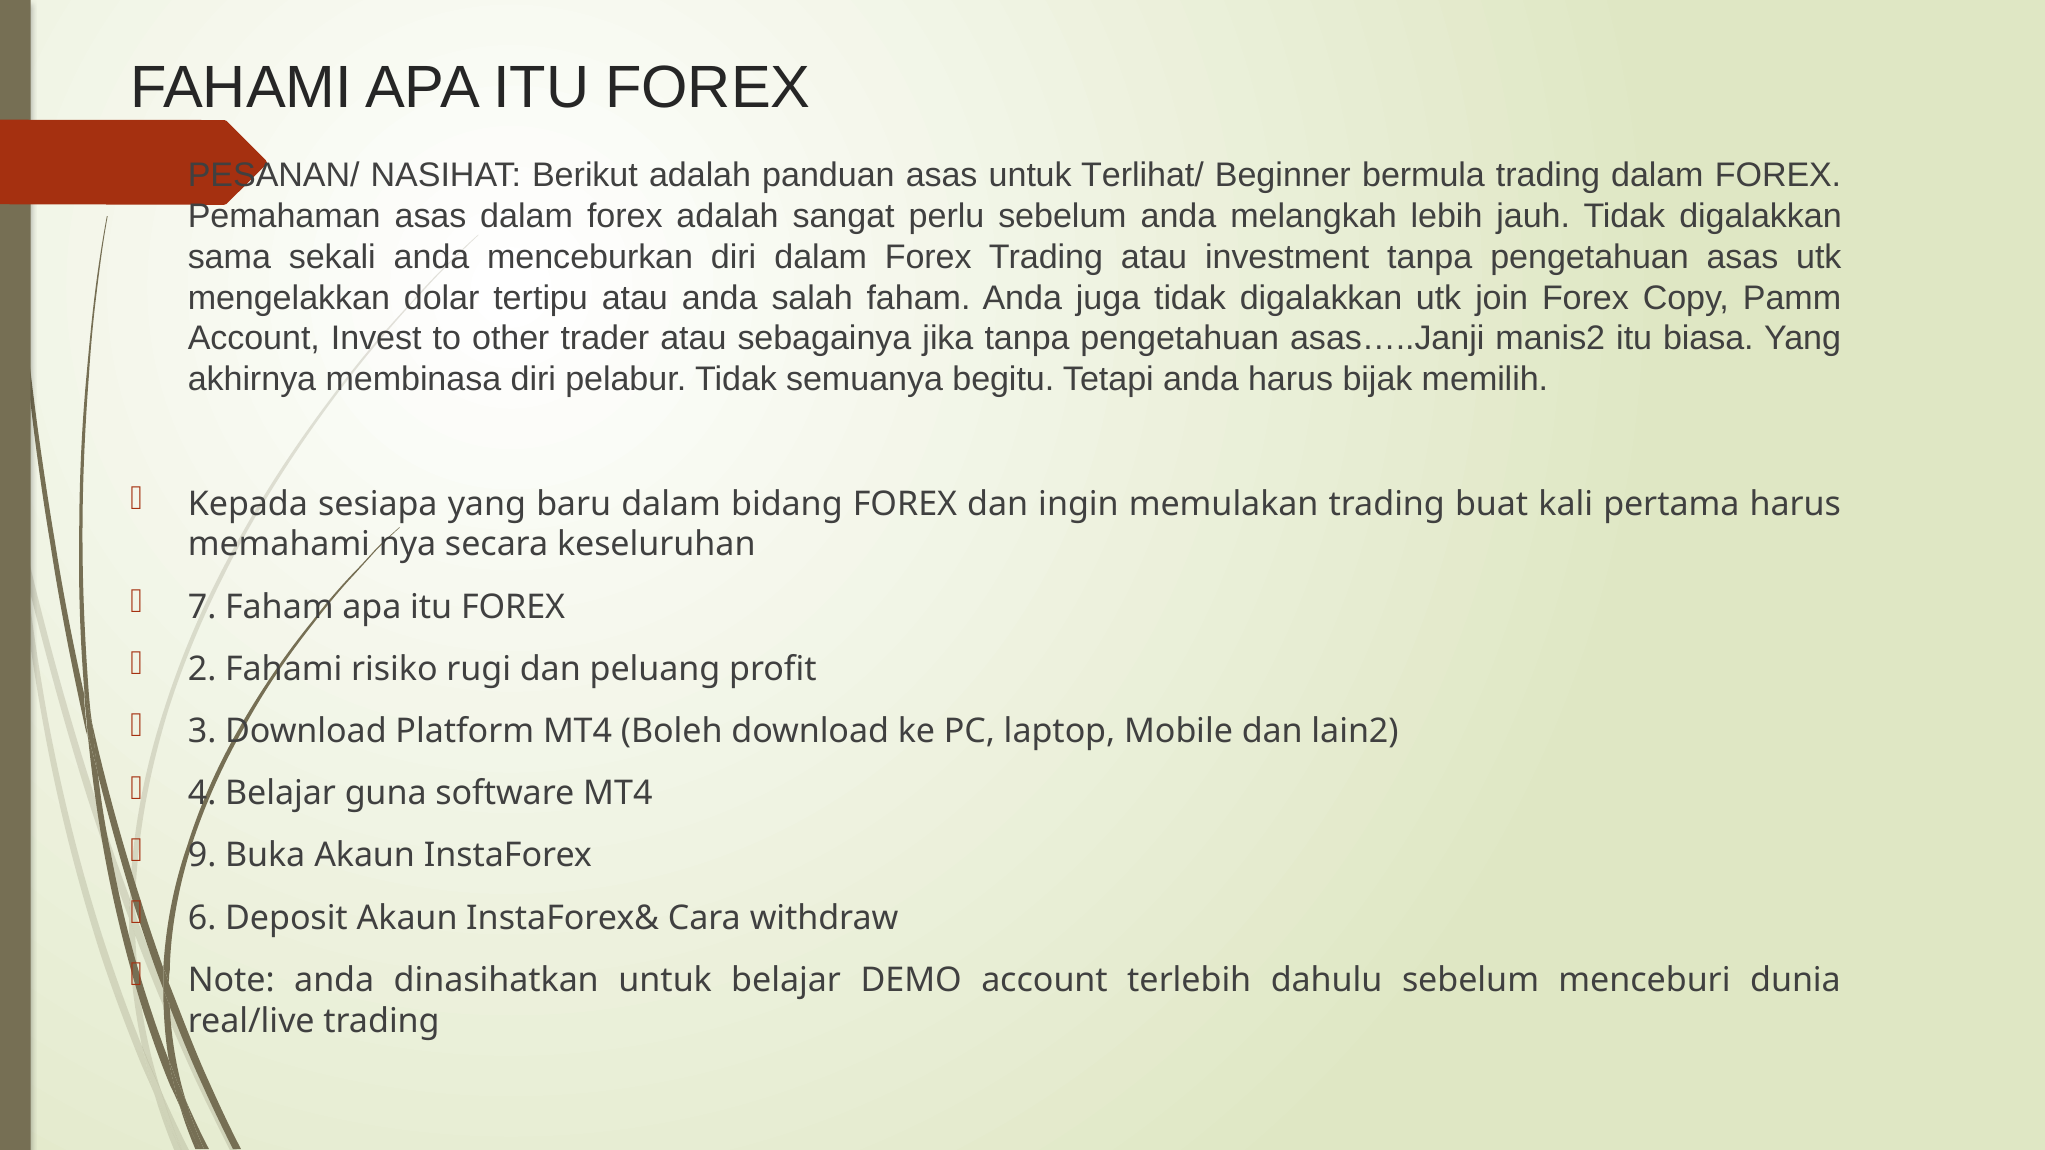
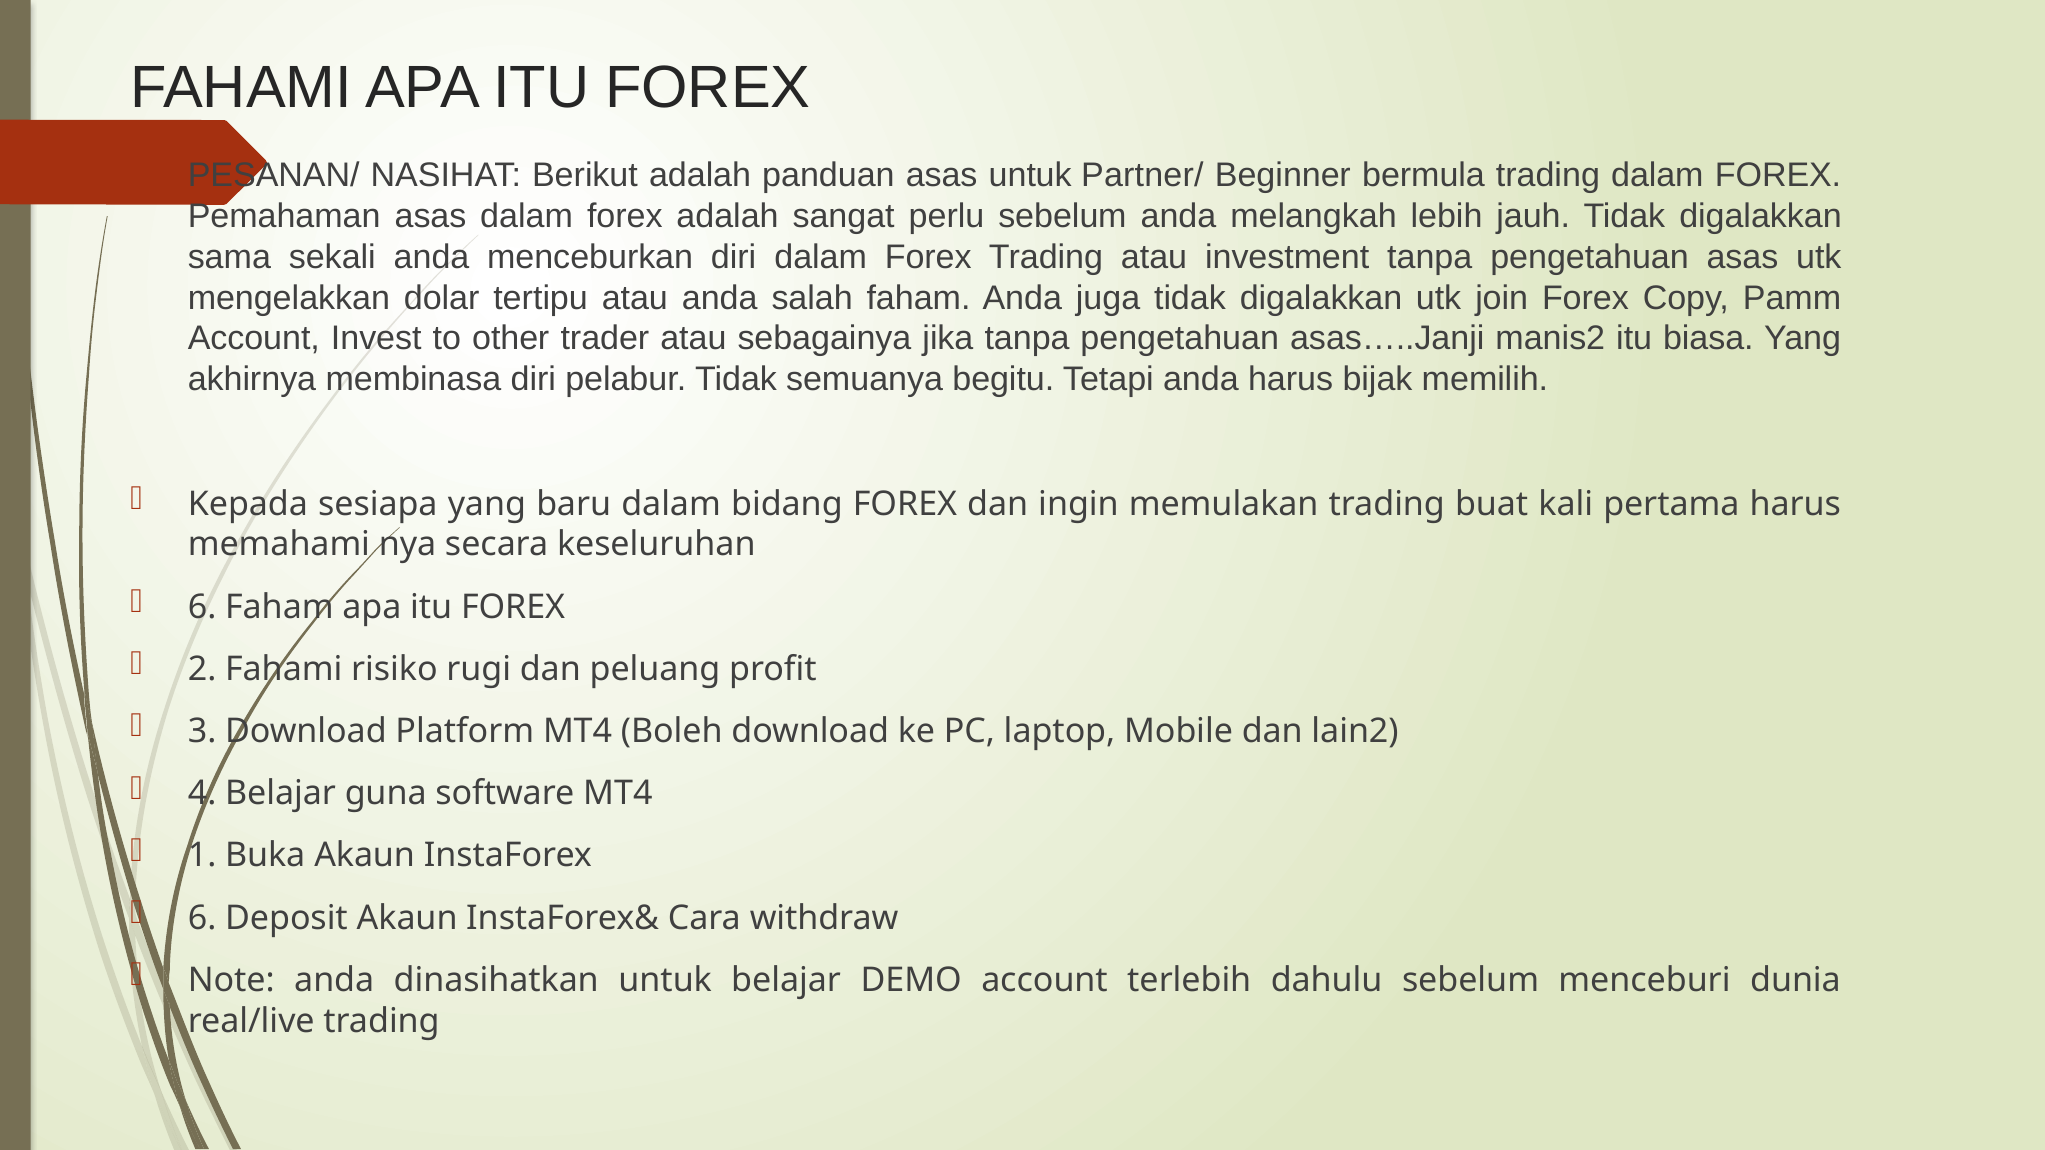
Terlihat/: Terlihat/ -> Partner/ (1142, 175)
7: 7 -> 6 (202, 607)
9: 9 -> 1 (202, 856)
